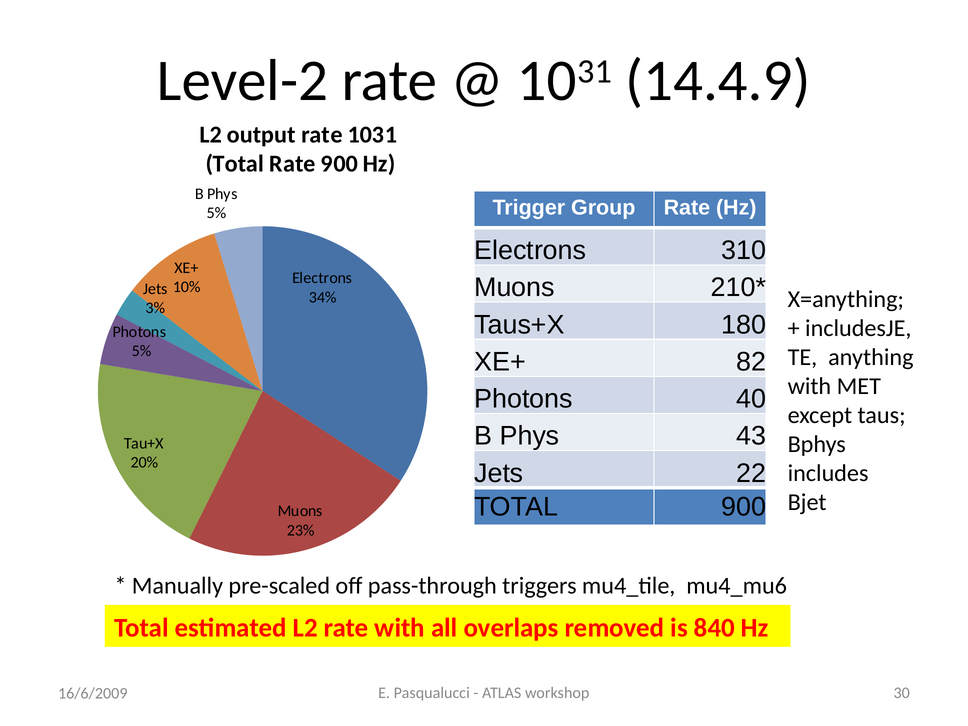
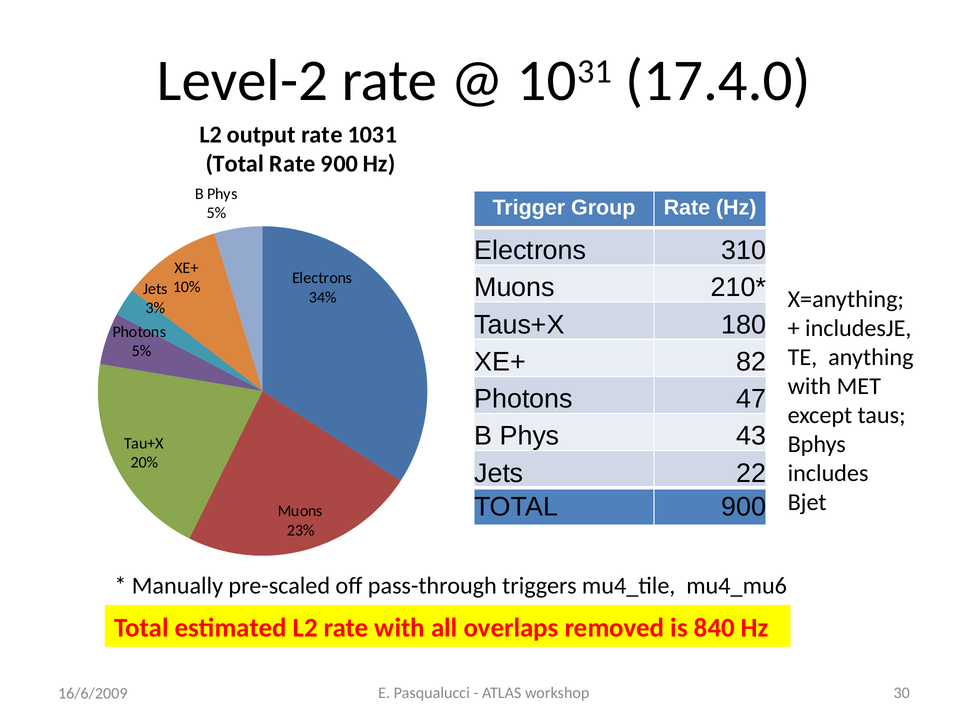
14.4.9: 14.4.9 -> 17.4.0 (718, 81)
40: 40 -> 47 (751, 399)
